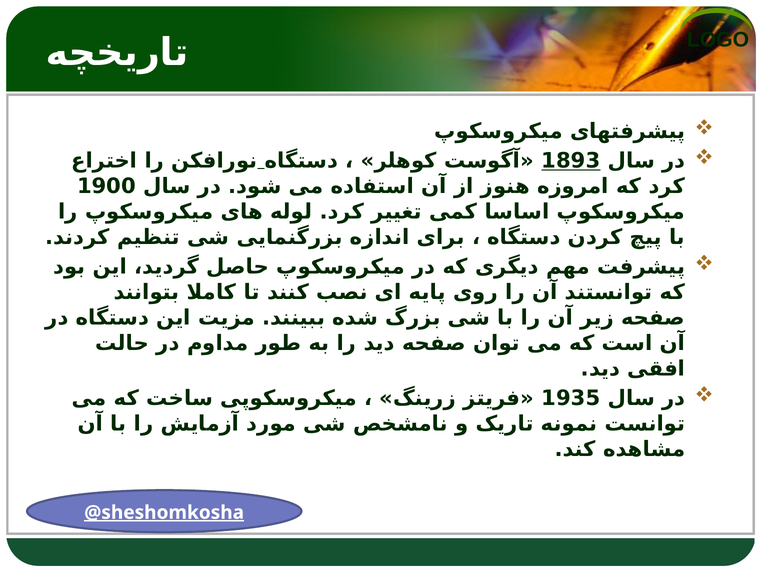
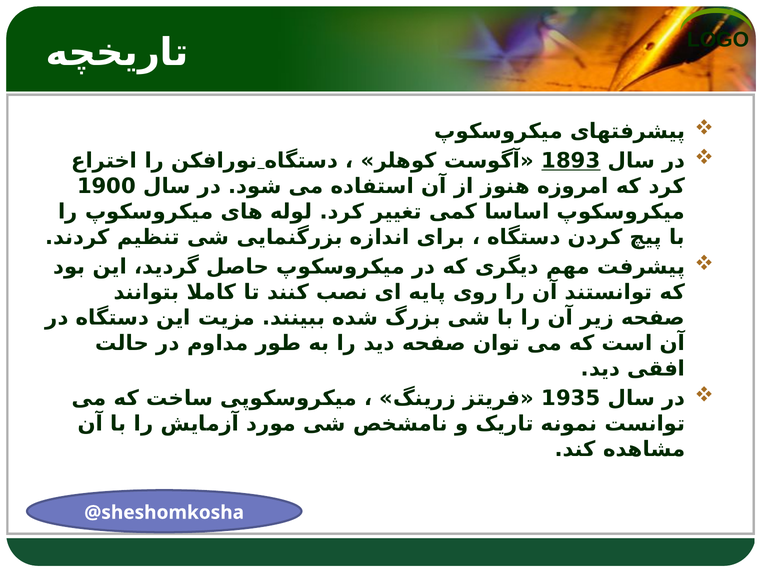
@sheshomkosha underline: present -> none (164, 512)
